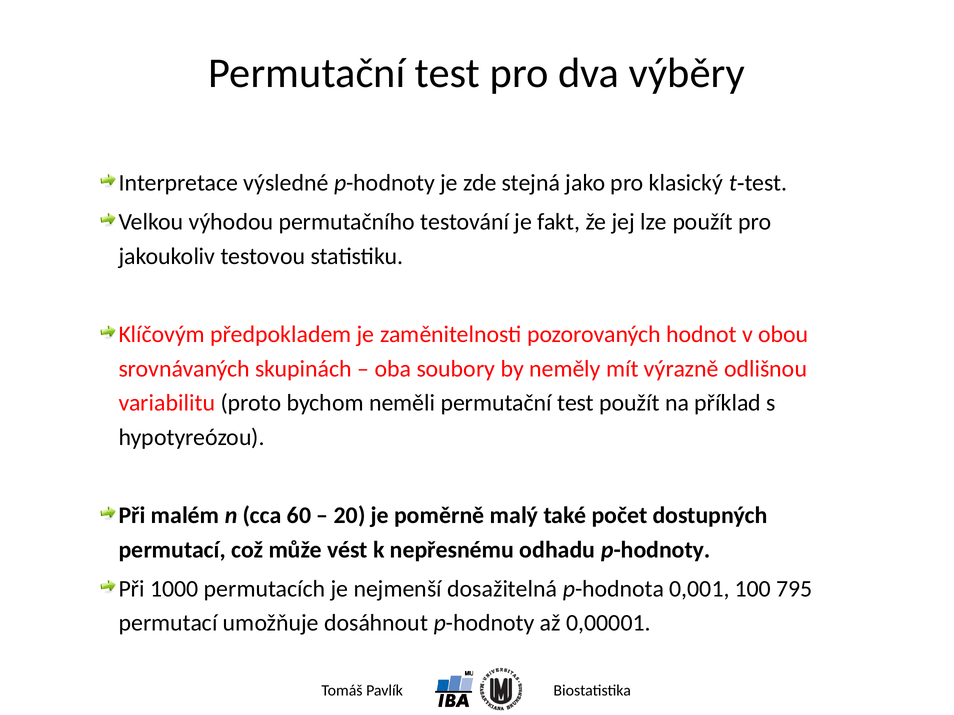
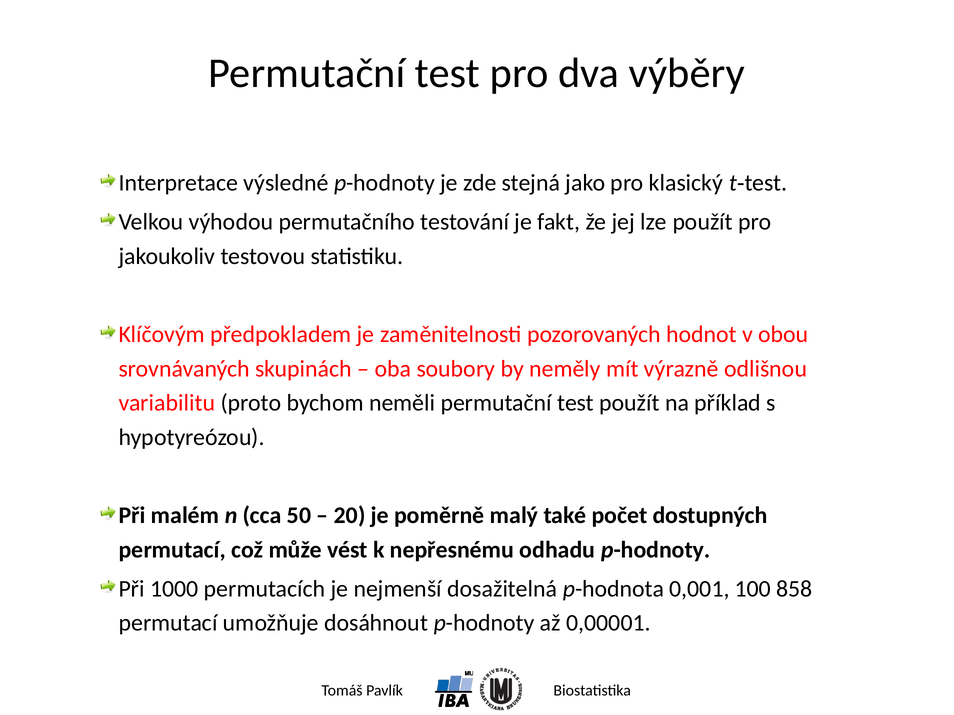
60: 60 -> 50 (299, 516)
795: 795 -> 858 (794, 589)
